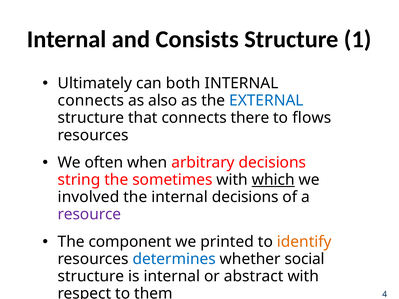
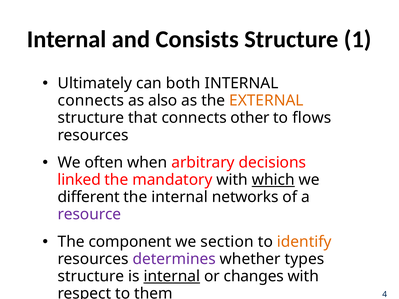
EXTERNAL colour: blue -> orange (266, 101)
there: there -> other (250, 118)
string: string -> linked (79, 180)
sometimes: sometimes -> mandatory (172, 180)
involved: involved -> different (89, 197)
internal decisions: decisions -> networks (245, 197)
printed: printed -> section (227, 242)
determines colour: blue -> purple (174, 259)
social: social -> types (304, 259)
internal underline: none -> present (172, 277)
abstract: abstract -> changes (254, 277)
